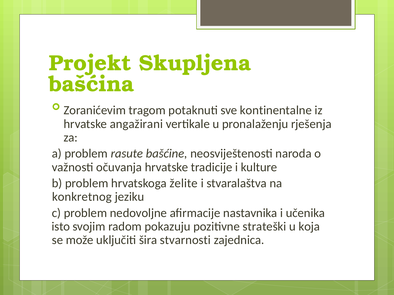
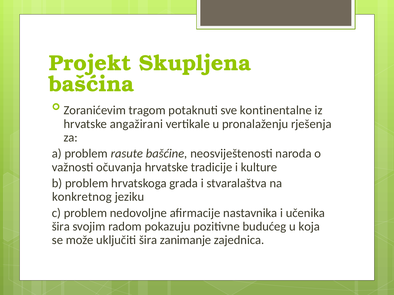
želite: želite -> grada (184, 184)
isto: isto -> šira (61, 227)
strateški: strateški -> budućeg (265, 227)
stvarnosti: stvarnosti -> zanimanje (185, 240)
